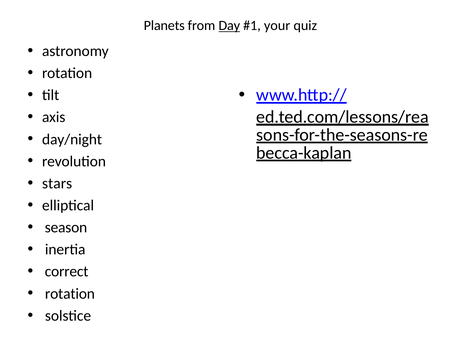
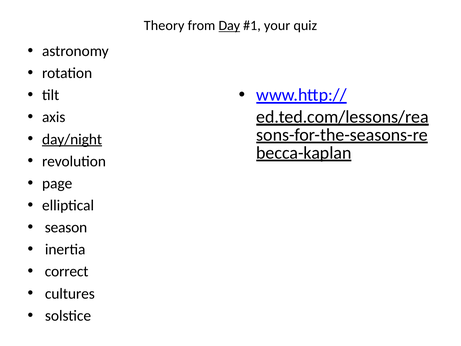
Planets: Planets -> Theory (164, 26)
day/night underline: none -> present (72, 139)
stars: stars -> page (57, 183)
rotation: rotation -> cultures (70, 293)
